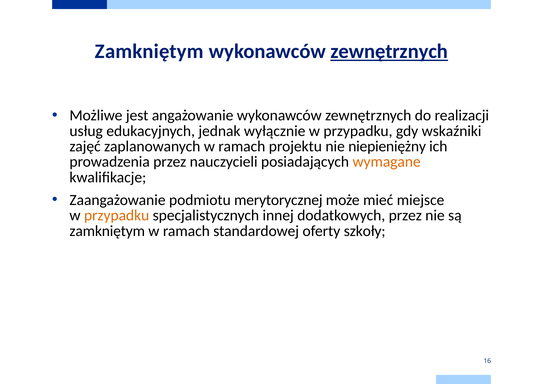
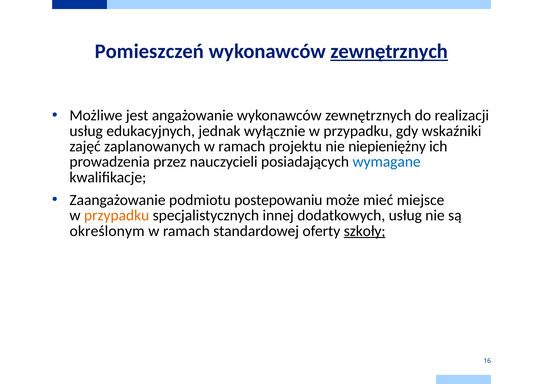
Zamkniętym: Zamkniętym -> Pomieszczeń (149, 51)
wymagane colour: orange -> blue (387, 162)
merytorycznej: merytorycznej -> postepowaniu (278, 200)
dodatkowych przez: przez -> usług (405, 215)
zamkniętym: zamkniętym -> określonym (107, 231)
szkoły underline: none -> present (365, 231)
